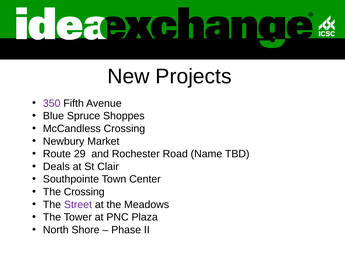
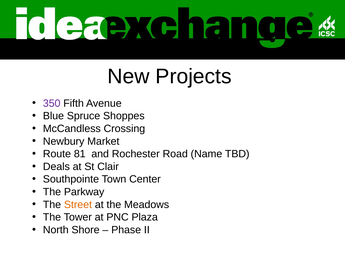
29: 29 -> 81 (80, 154)
The Crossing: Crossing -> Parkway (84, 192)
Street colour: purple -> orange (78, 204)
